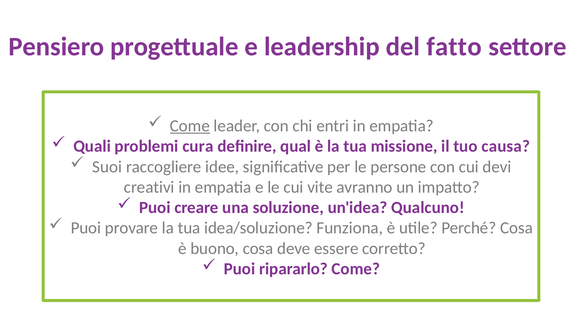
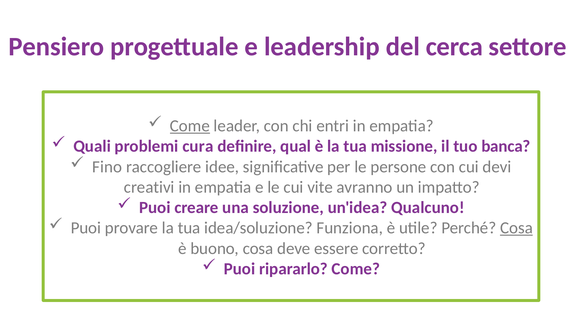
fatto: fatto -> cerca (454, 47)
causa: causa -> banca (506, 146)
Suoi: Suoi -> Fino (107, 166)
Cosa underline: none -> present (516, 228)
